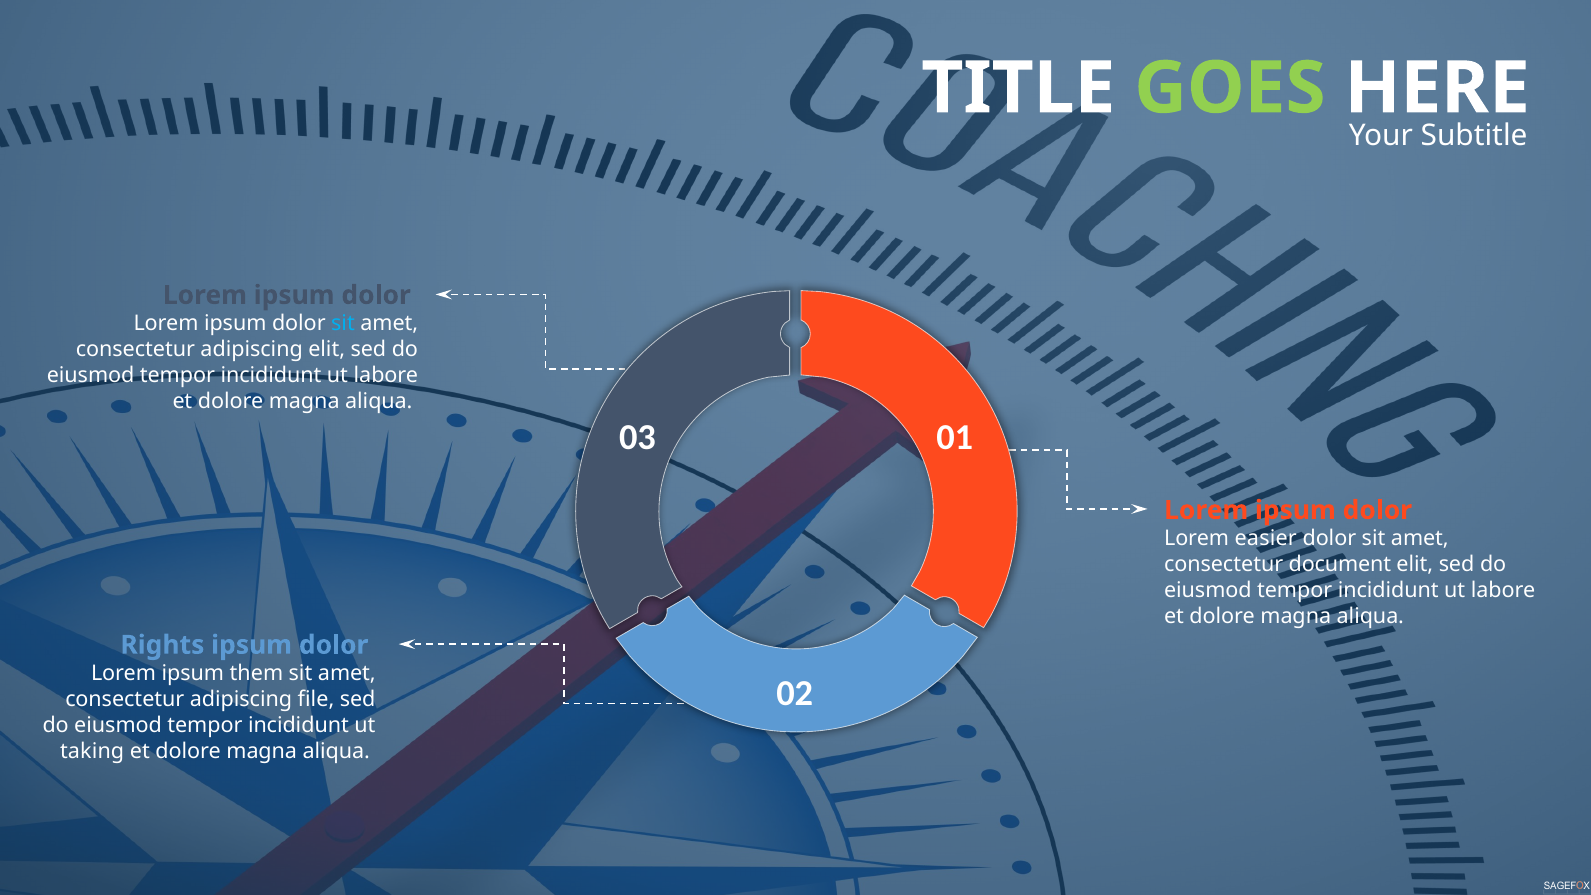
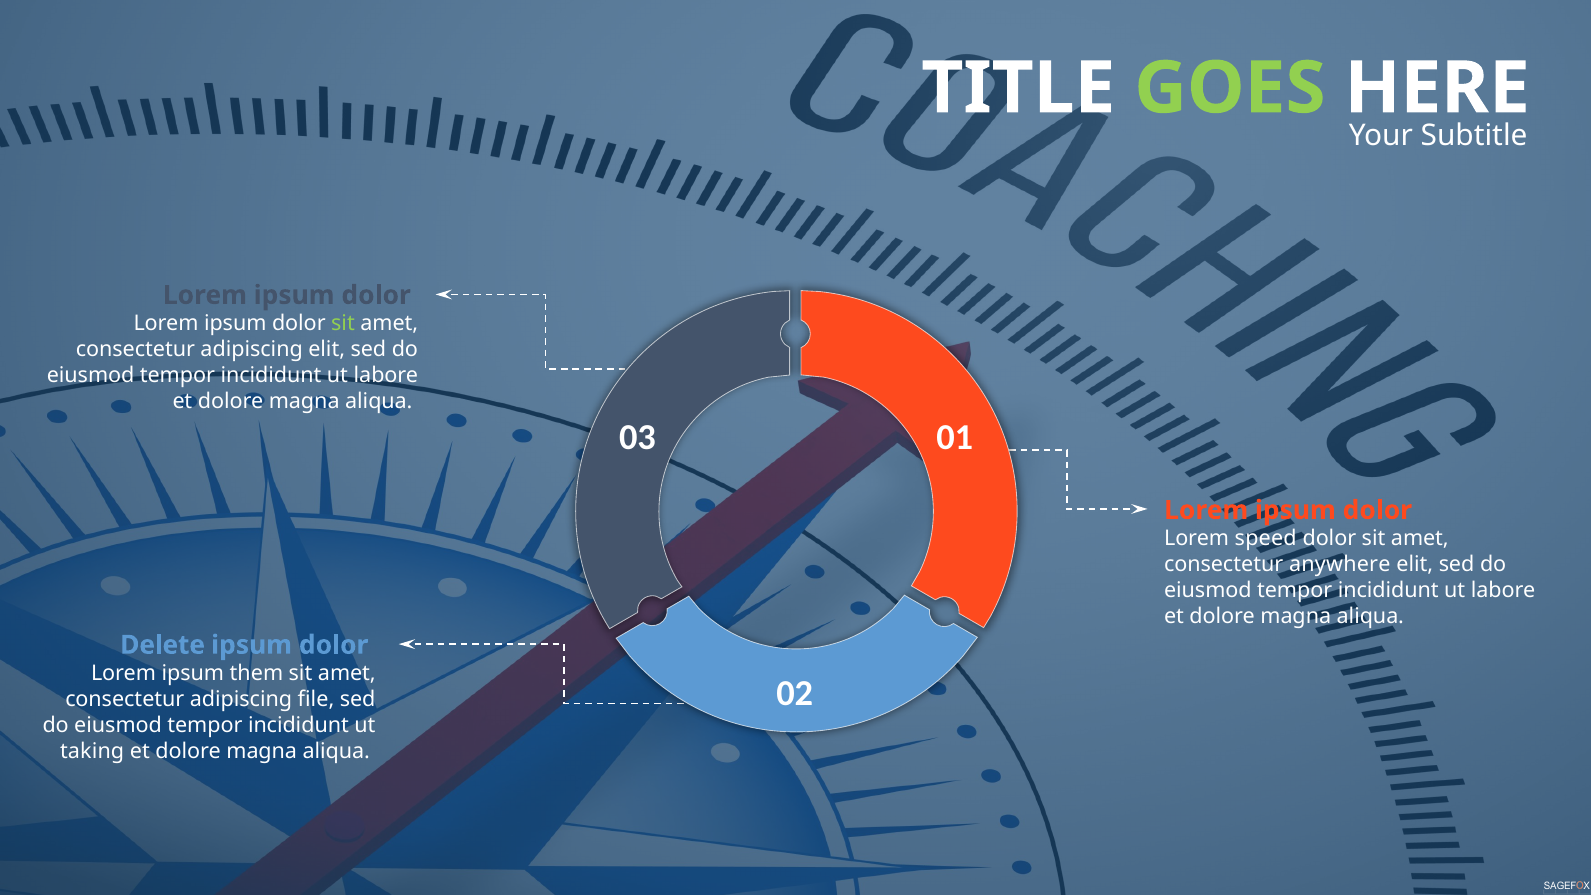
sit colour: light blue -> light green (343, 324)
easier: easier -> speed (1266, 539)
document: document -> anywhere (1340, 565)
Rights: Rights -> Delete (163, 645)
